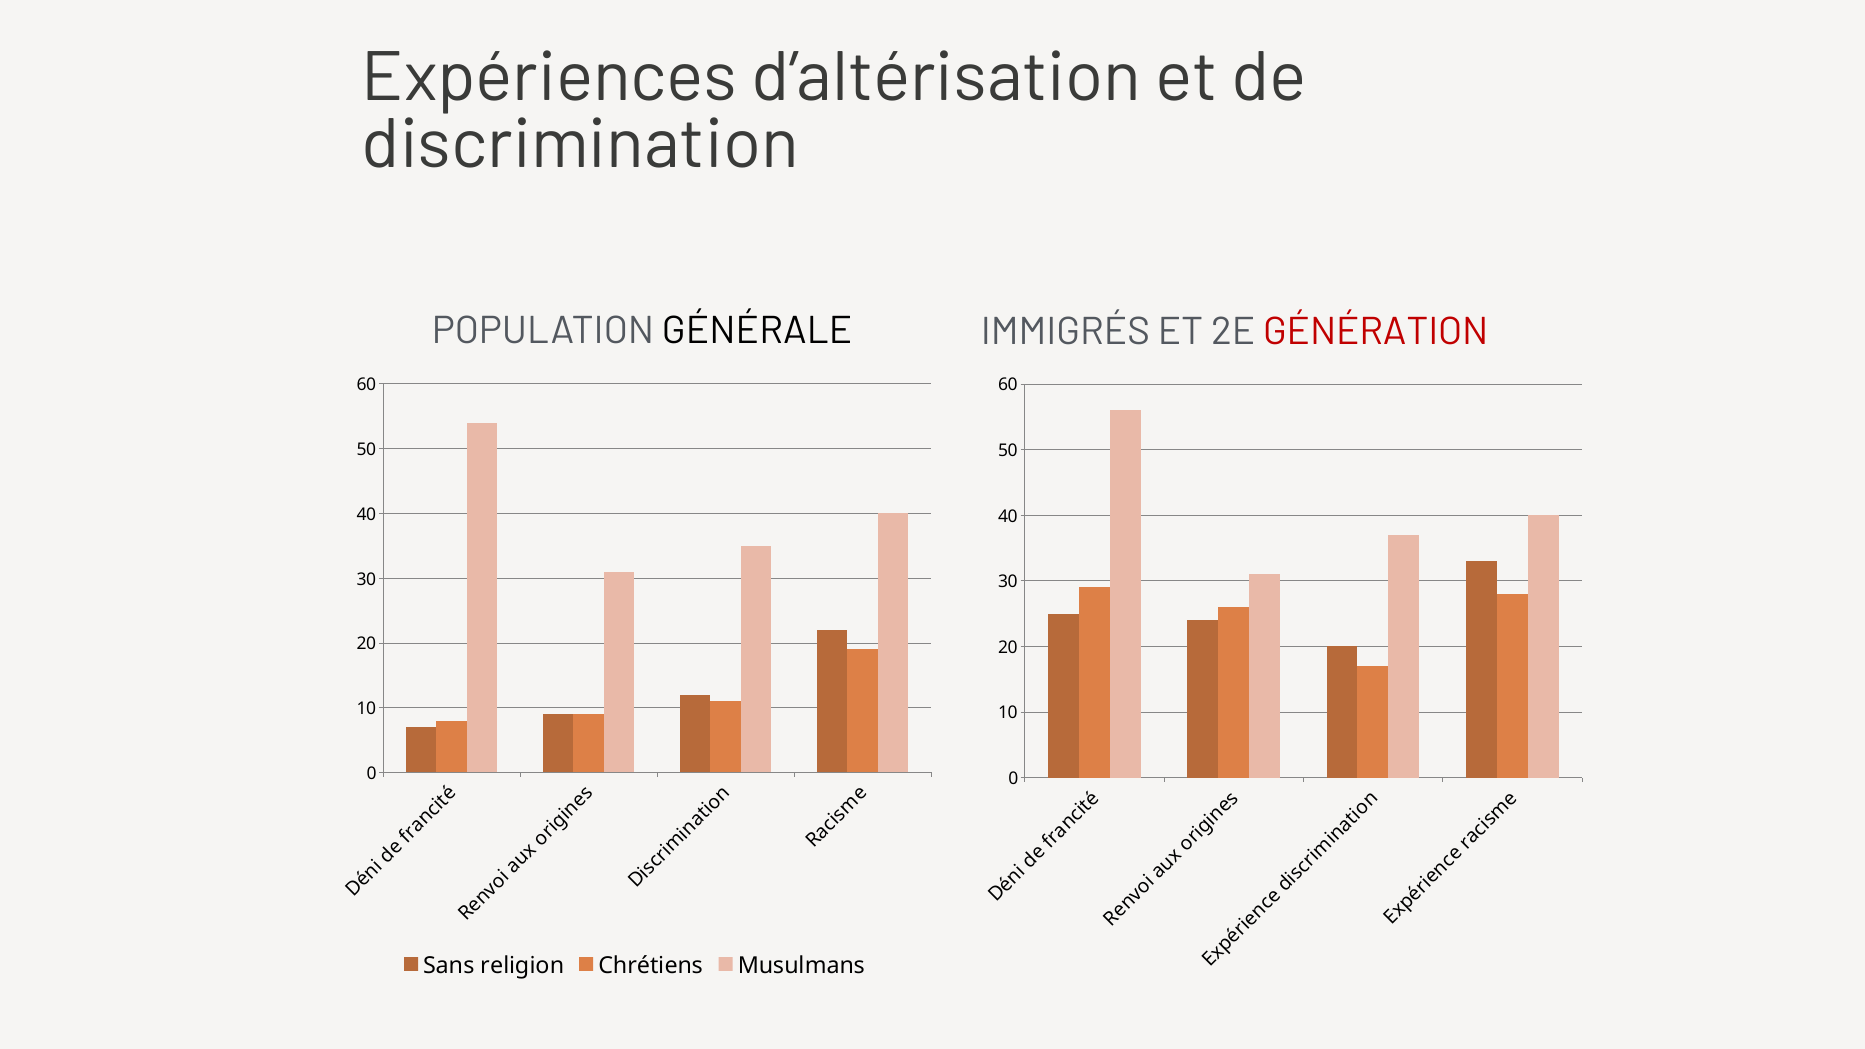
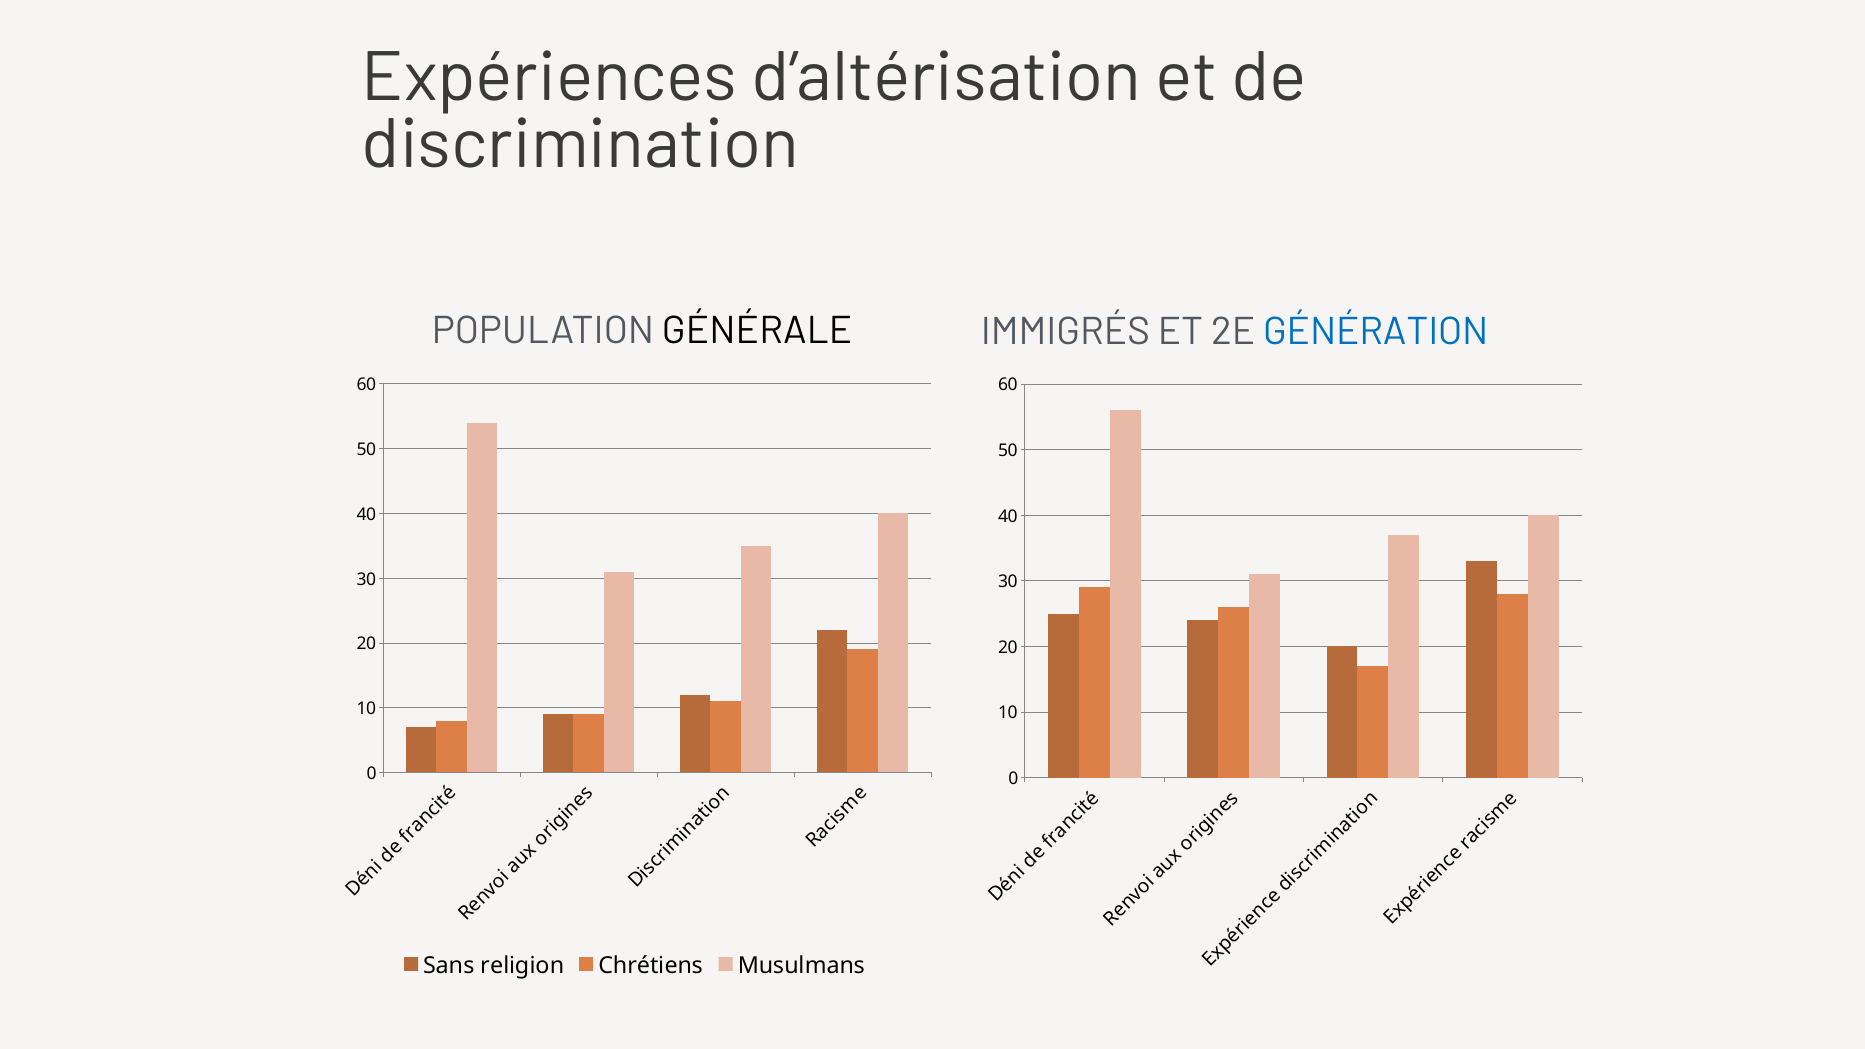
GÉNÉRATION colour: red -> blue (1376, 331)
